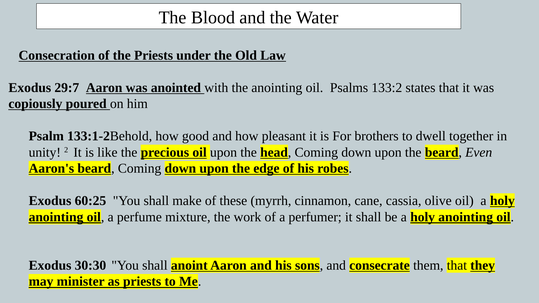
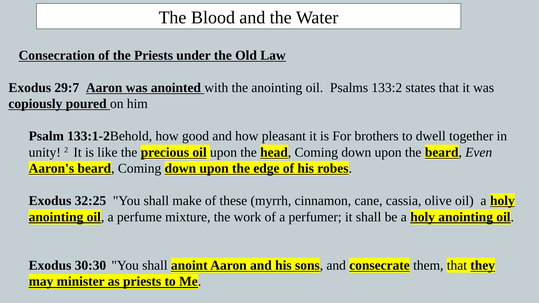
60:25: 60:25 -> 32:25 (90, 201)
